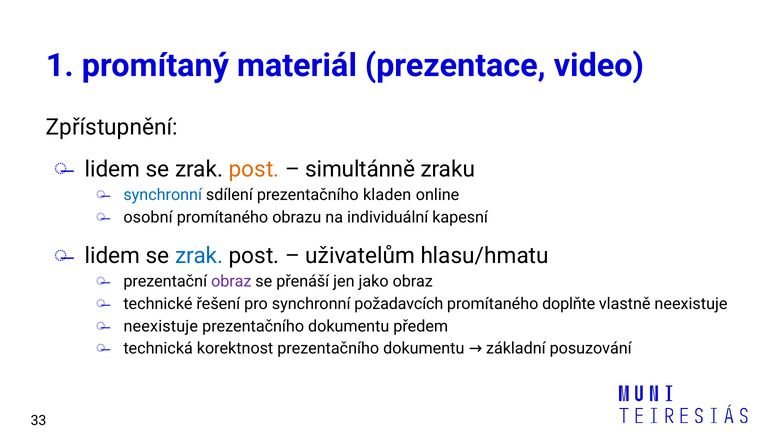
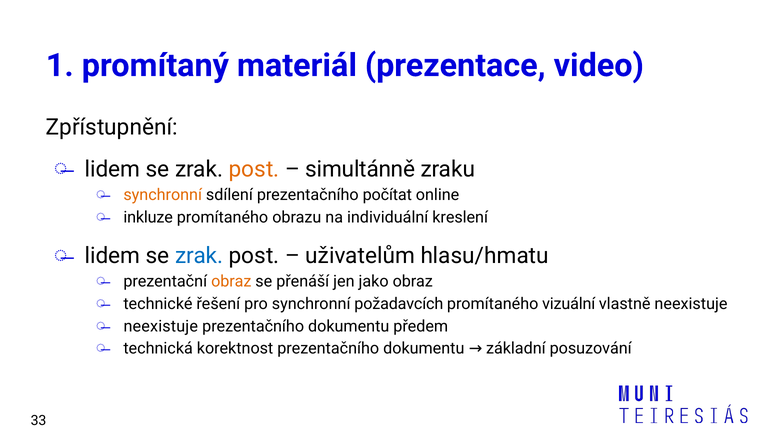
synchronní colour: blue -> orange (163, 195)
kladen: kladen -> počítat (387, 195)
osobní: osobní -> inkluze (148, 217)
kapesní: kapesní -> kreslení (460, 217)
obraz colour: purple -> orange (231, 281)
doplňte: doplňte -> vizuální (569, 304)
